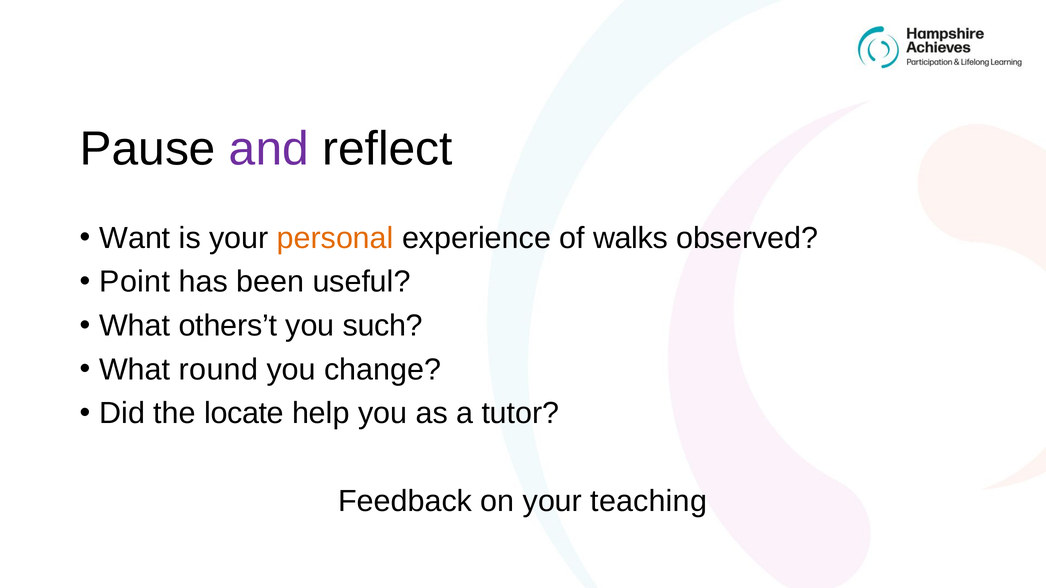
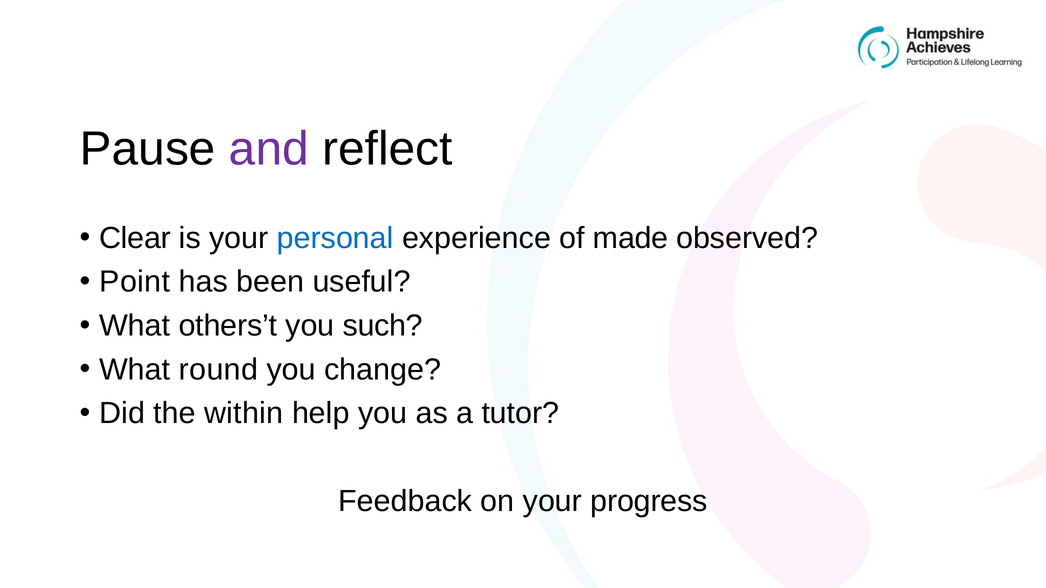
Want: Want -> Clear (135, 238)
personal colour: orange -> blue (335, 238)
walks: walks -> made (631, 238)
locate: locate -> within (244, 414)
teaching: teaching -> progress (649, 501)
